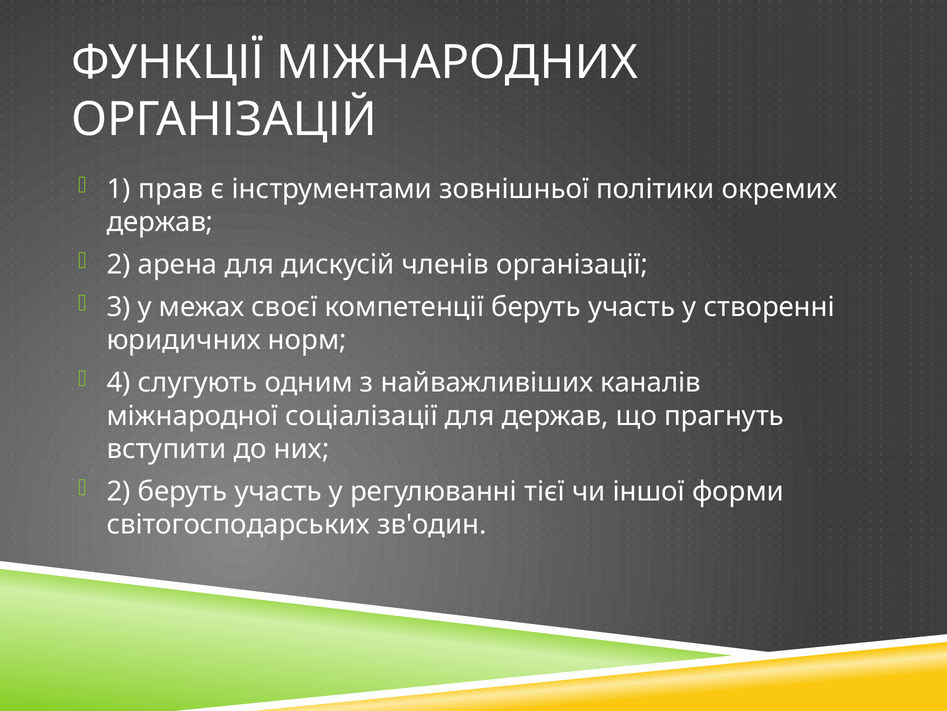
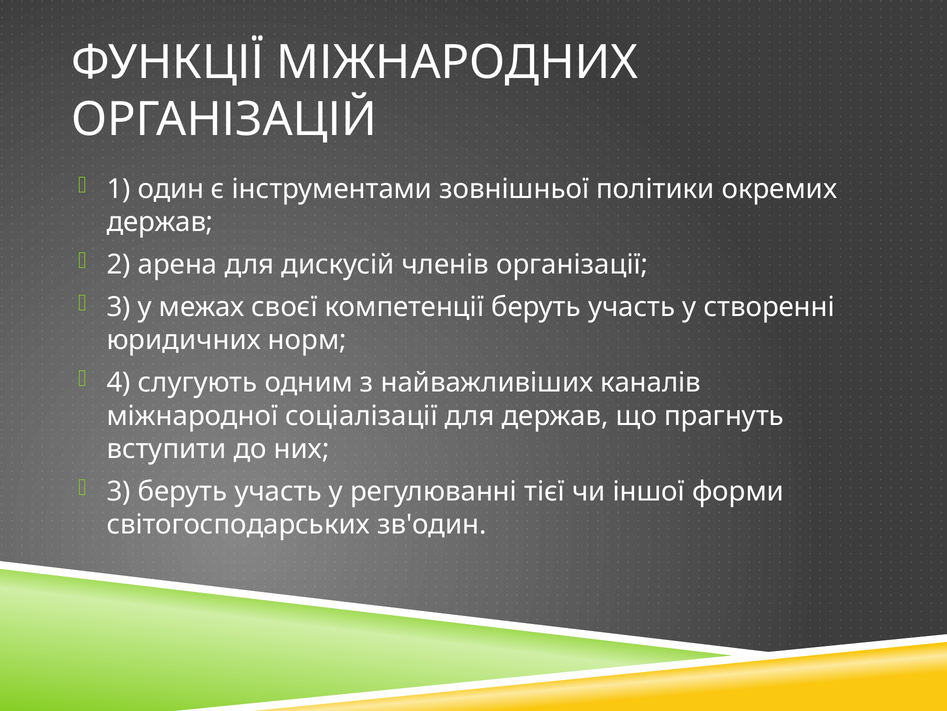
прав: прав -> один (171, 189)
2: 2 -> 3 (119, 491)
